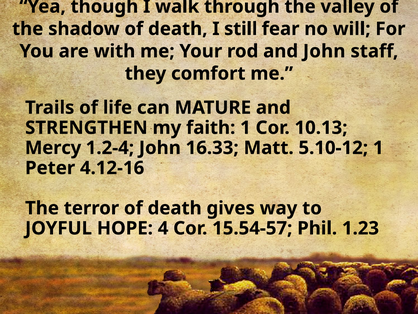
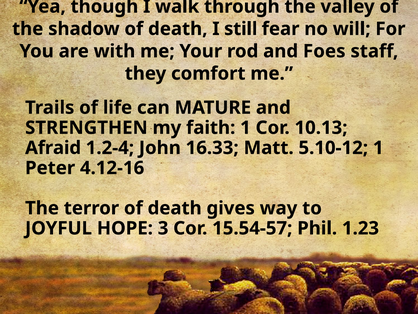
and John: John -> Foes (324, 51)
Mercy: Mercy -> Afraid (53, 148)
4: 4 -> 3 (163, 228)
